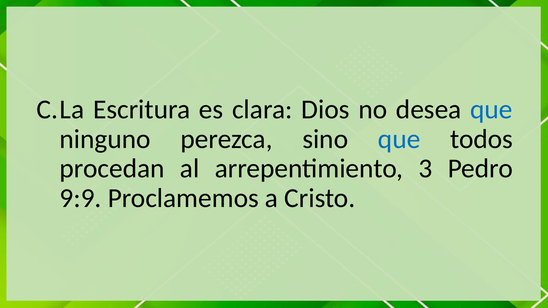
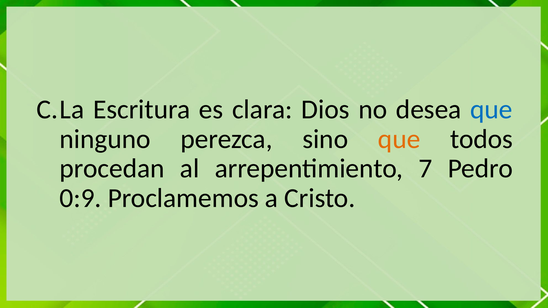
que colour: blue -> orange (399, 139)
3: 3 -> 7 (425, 169)
9:9: 9:9 -> 0:9 (81, 198)
